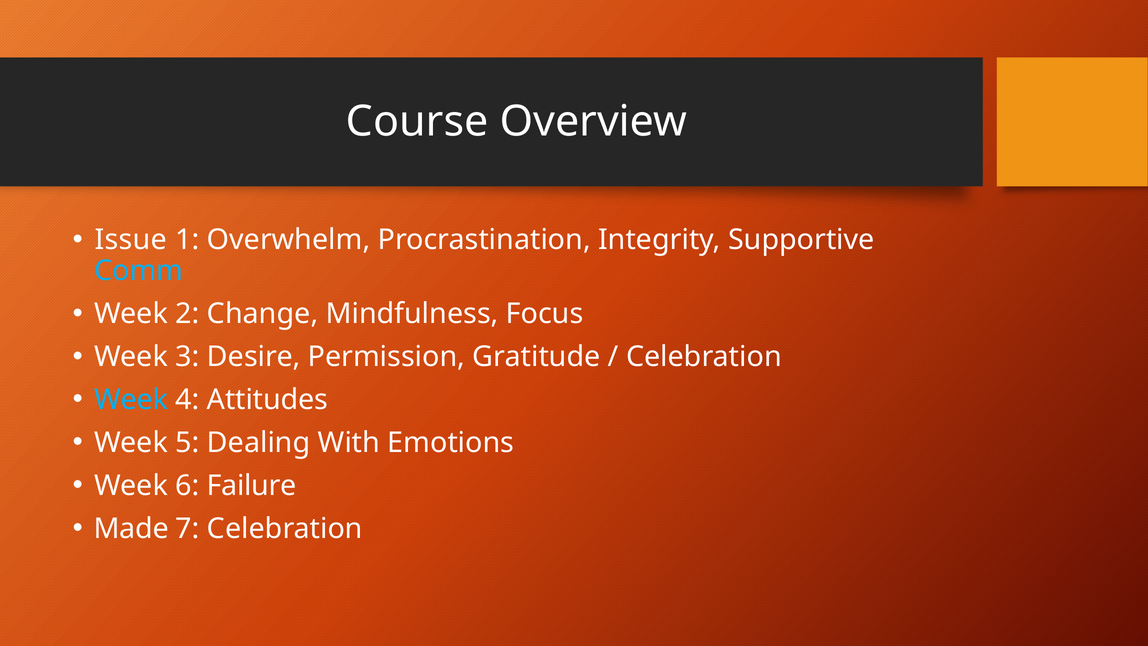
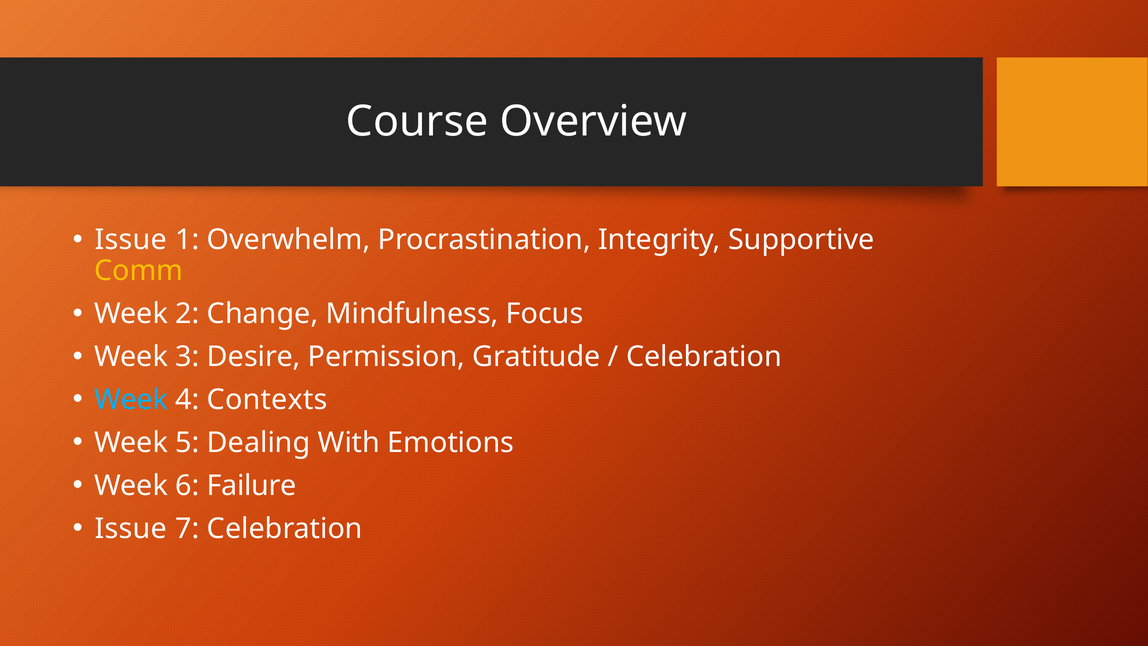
Comm colour: light blue -> yellow (139, 271)
Attitudes: Attitudes -> Contexts (267, 399)
Made: Made -> Issue (131, 528)
